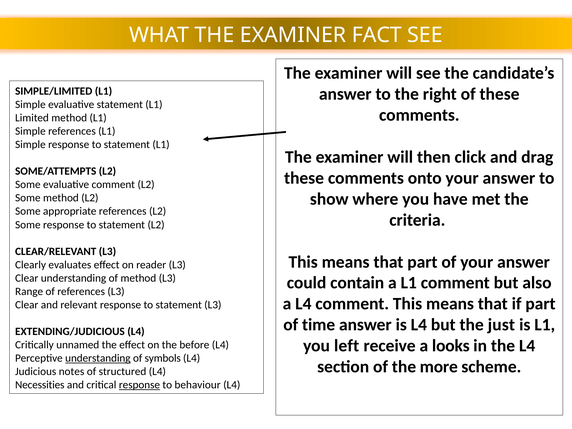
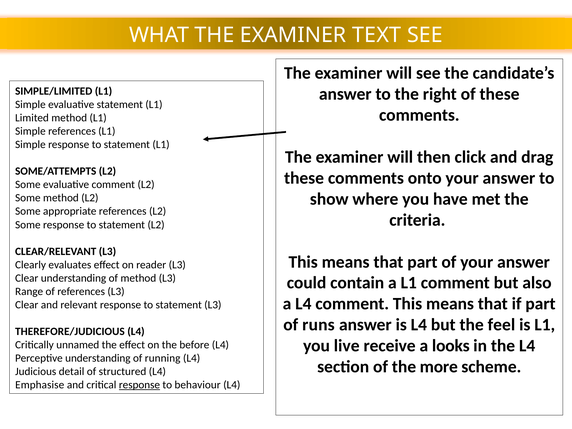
FACT: FACT -> TEXT (377, 35)
time: time -> runs (318, 325)
just: just -> feel (501, 325)
EXTENDING/JUDICIOUS: EXTENDING/JUDICIOUS -> THEREFORE/JUDICIOUS (70, 332)
left: left -> live (347, 346)
understanding underline: present -> none (98, 358)
symbols: symbols -> running (163, 358)
notes: notes -> detail (72, 372)
Necessities: Necessities -> Emphasise (40, 385)
